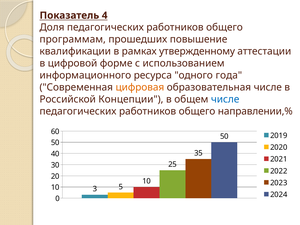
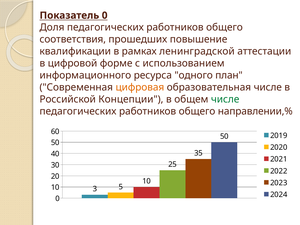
Показатель 4: 4 -> 0 (105, 15)
программам: программам -> соответствия (73, 39)
утвержденному: утвержденному -> ленинградской (197, 51)
года: года -> план (229, 75)
числе colour: blue -> green (225, 99)
